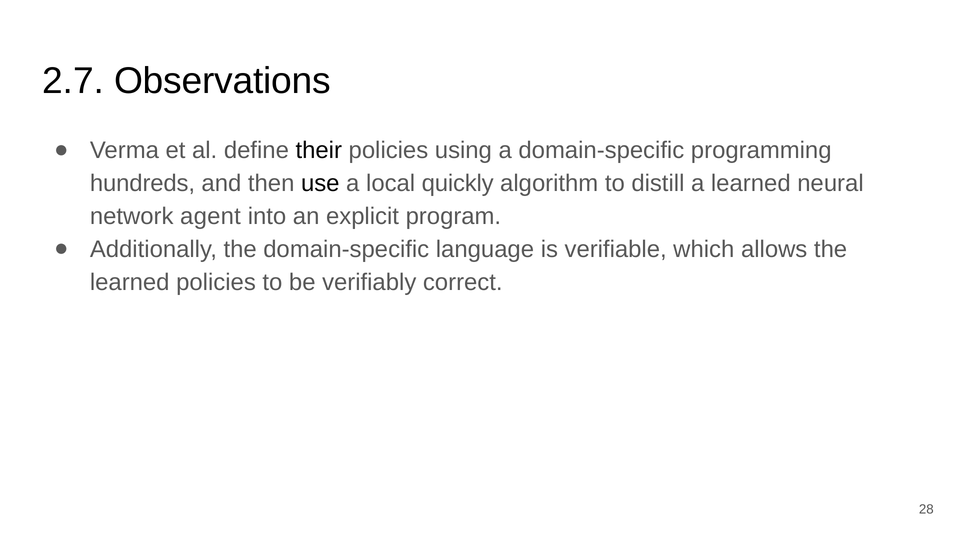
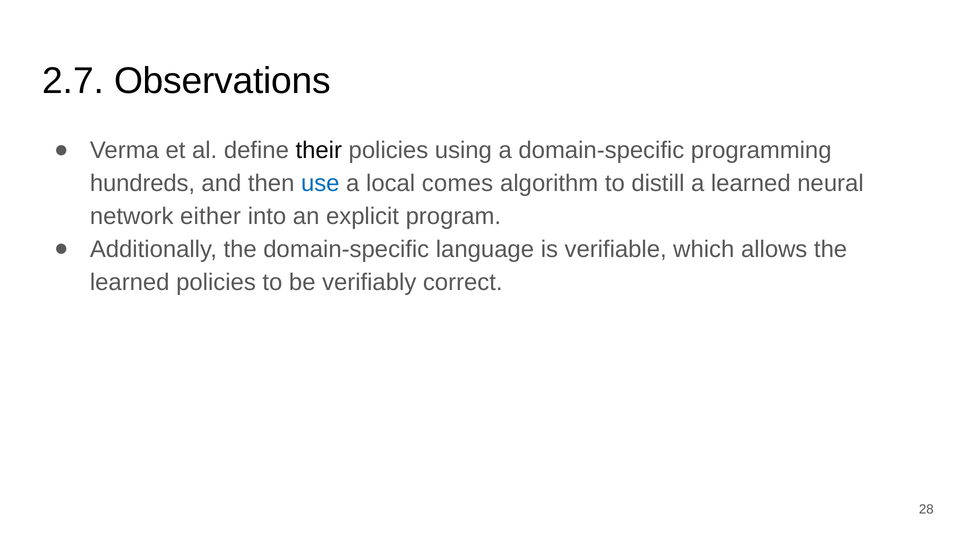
use colour: black -> blue (320, 183)
quickly: quickly -> comes (457, 183)
agent: agent -> either (210, 216)
